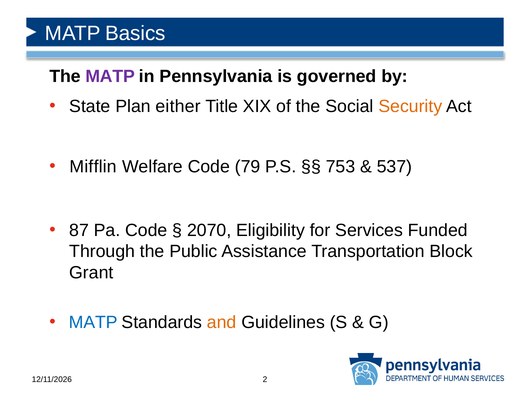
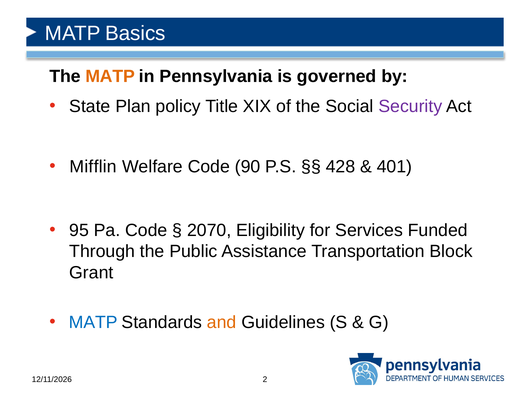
MATP colour: purple -> orange (110, 76)
either: either -> policy (178, 106)
Security colour: orange -> purple (410, 106)
79: 79 -> 90 (248, 166)
753: 753 -> 428 (341, 166)
537: 537 -> 401 (395, 166)
87: 87 -> 95 (79, 230)
